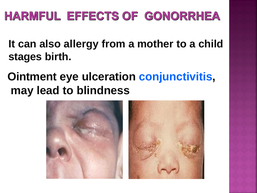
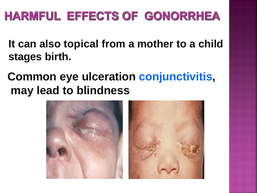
allergy: allergy -> topical (81, 44)
Ointment: Ointment -> Common (32, 77)
